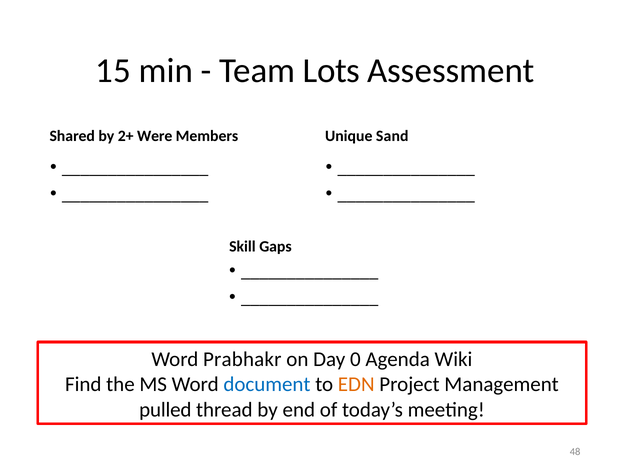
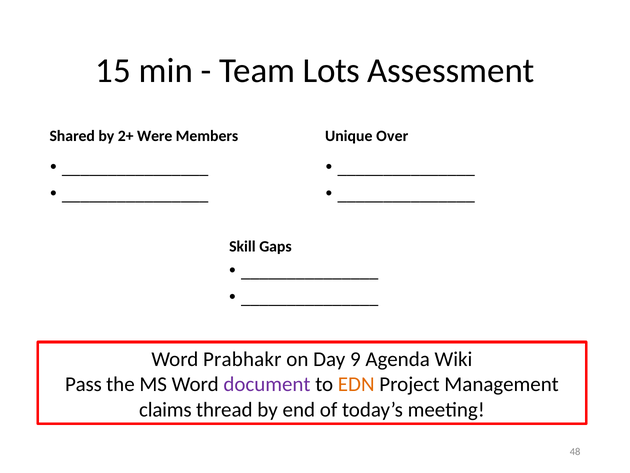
Sand: Sand -> Over (392, 136)
0: 0 -> 9 (355, 359)
Find: Find -> Pass (83, 384)
document colour: blue -> purple (267, 384)
pulled: pulled -> claims (165, 409)
